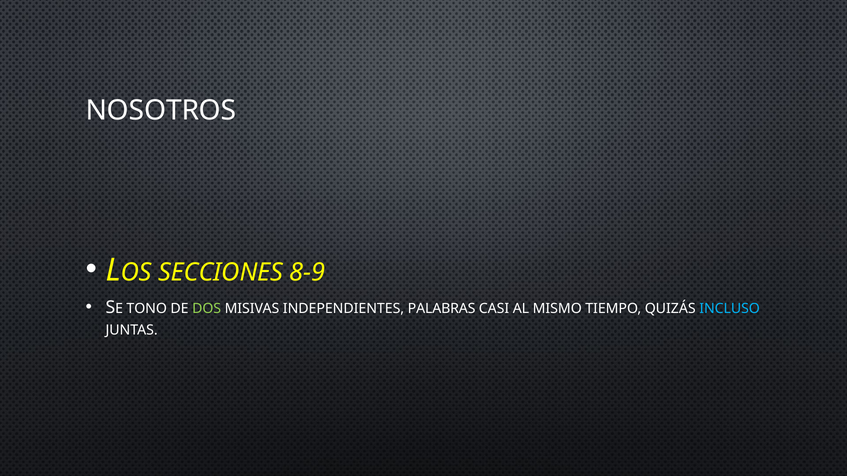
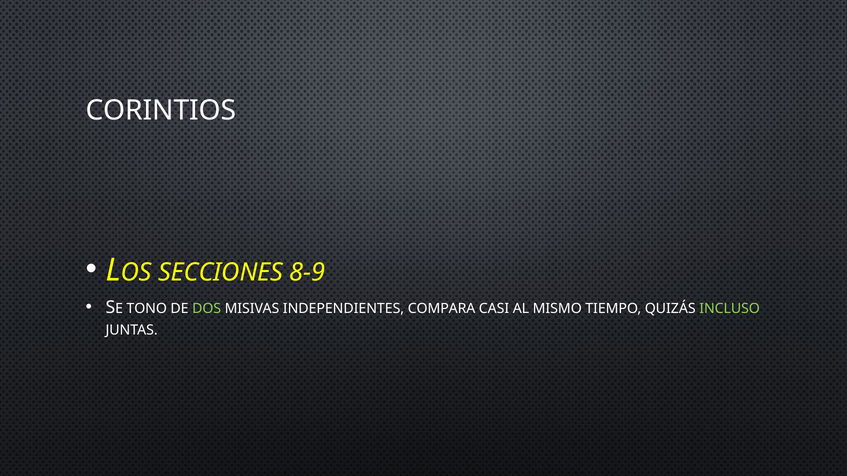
NOSOTROS: NOSOTROS -> CORINTIOS (161, 110)
PALABRAS: PALABRAS -> COMPARA (442, 309)
INCLUSO colour: light blue -> light green (730, 309)
